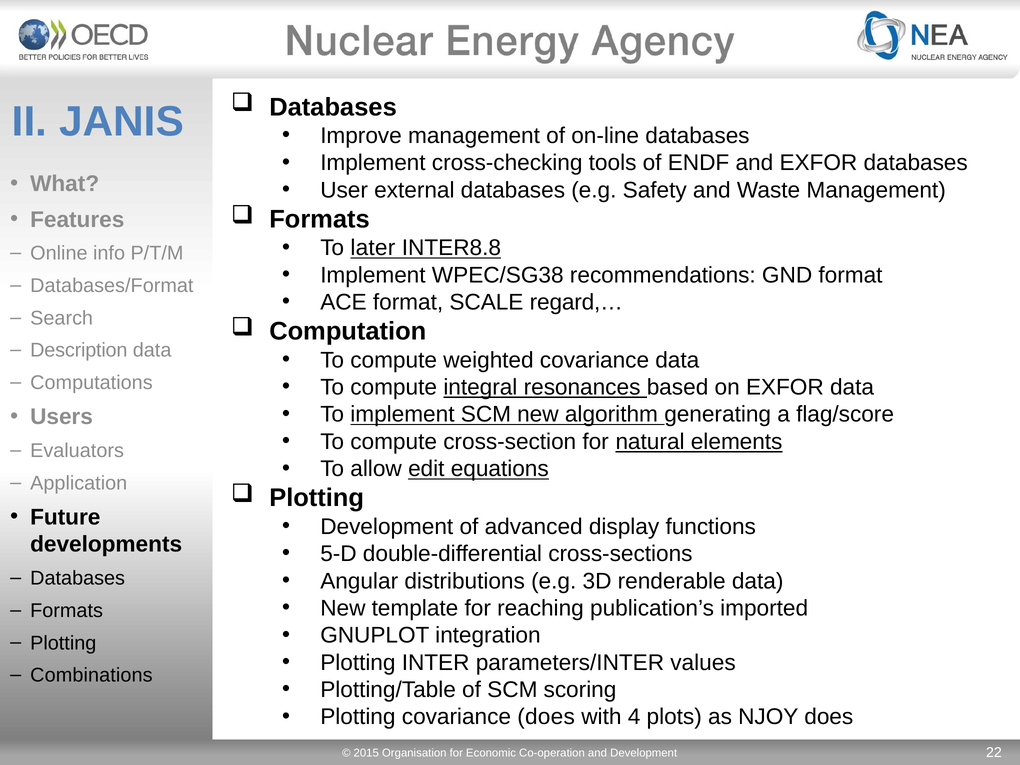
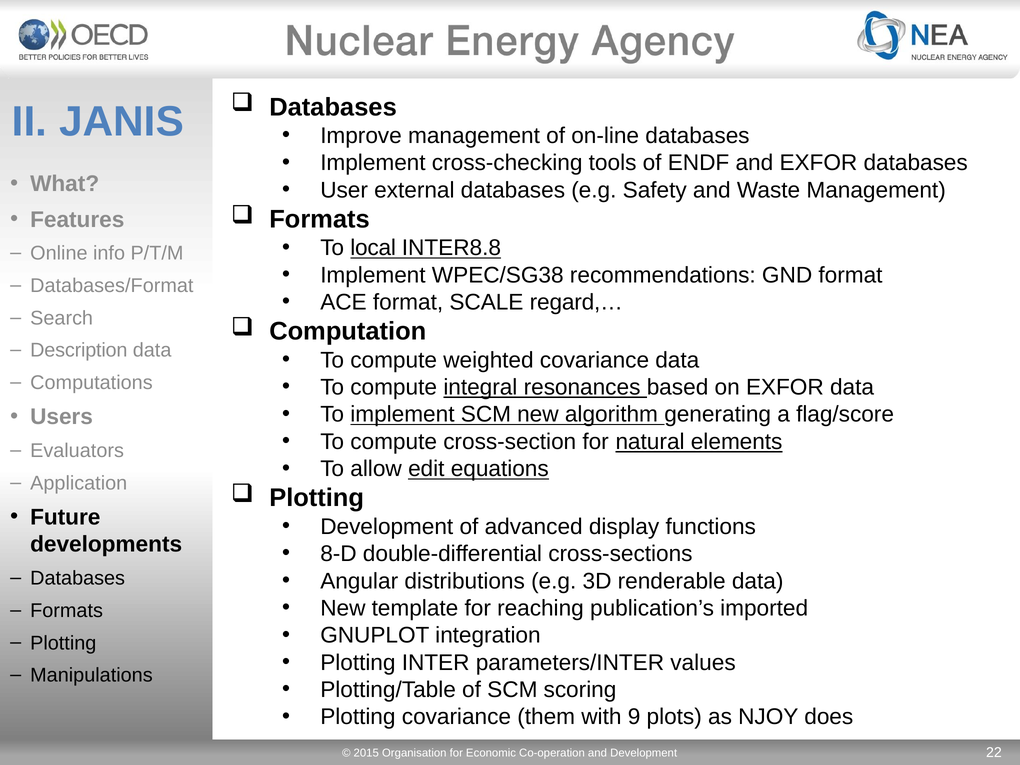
later: later -> local (373, 248)
5-D: 5-D -> 8-D (339, 554)
Combinations: Combinations -> Manipulations (91, 675)
covariance does: does -> them (546, 717)
4: 4 -> 9 (634, 717)
